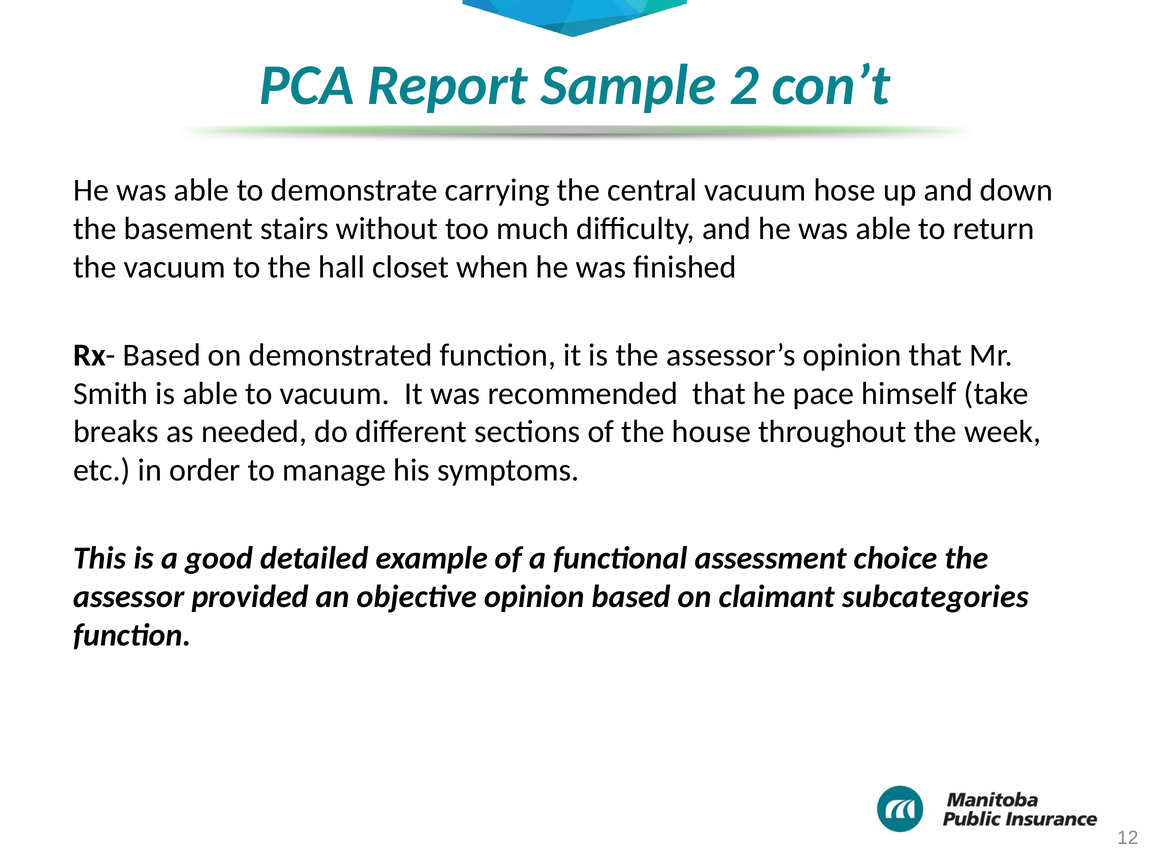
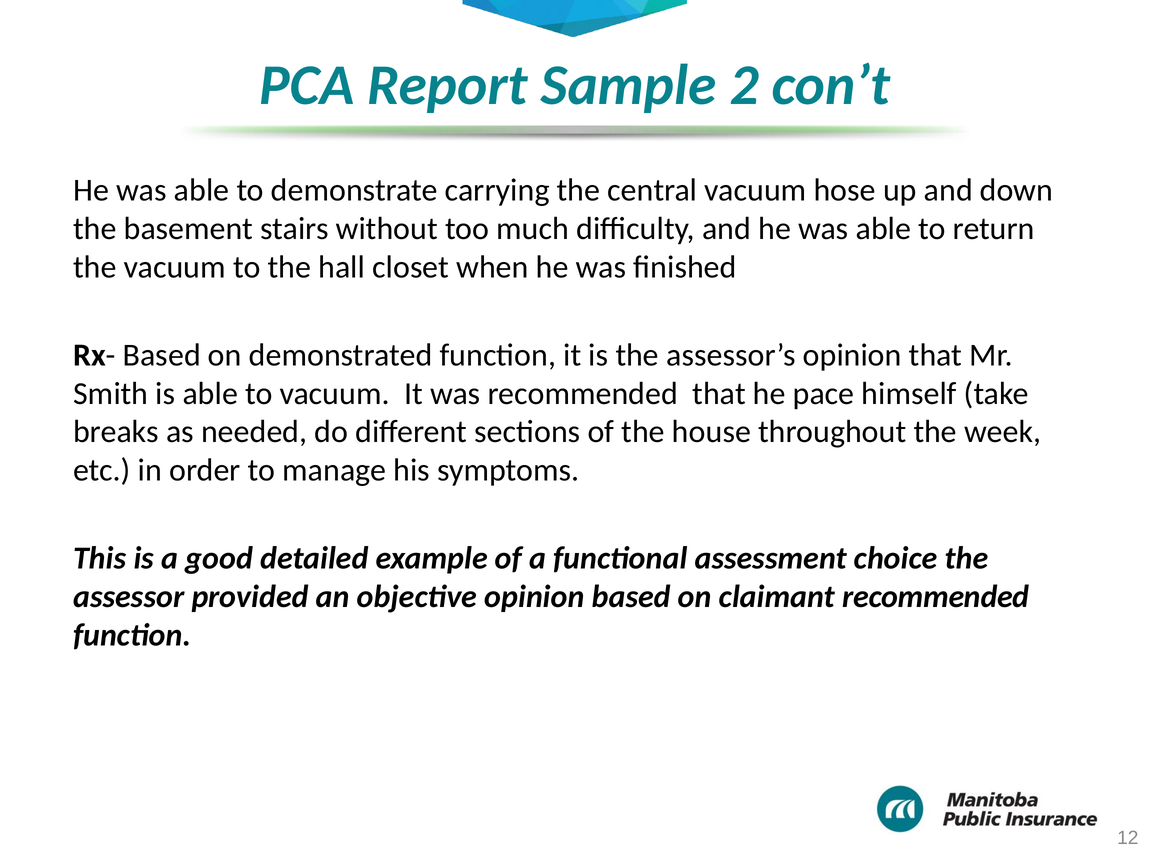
claimant subcategories: subcategories -> recommended (936, 596)
